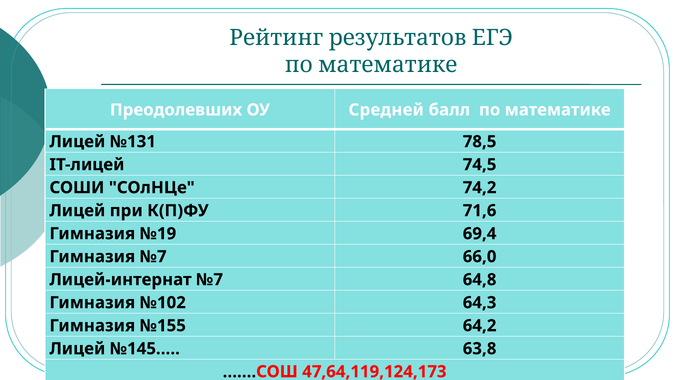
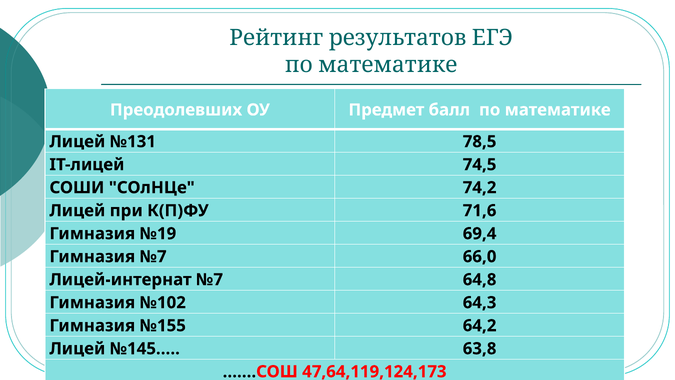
Средней: Средней -> Предмет (386, 110)
